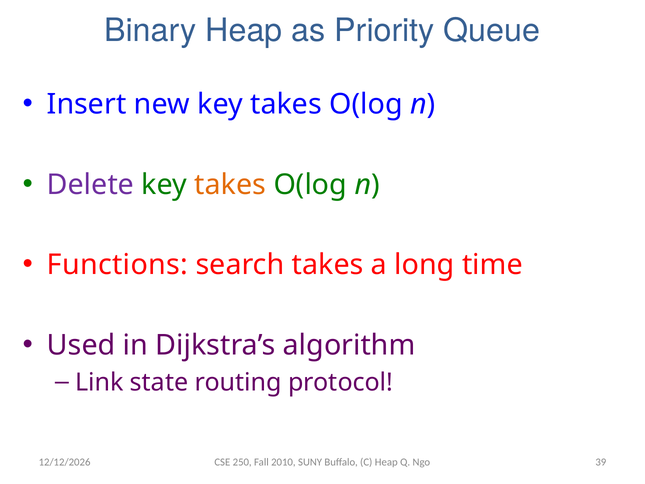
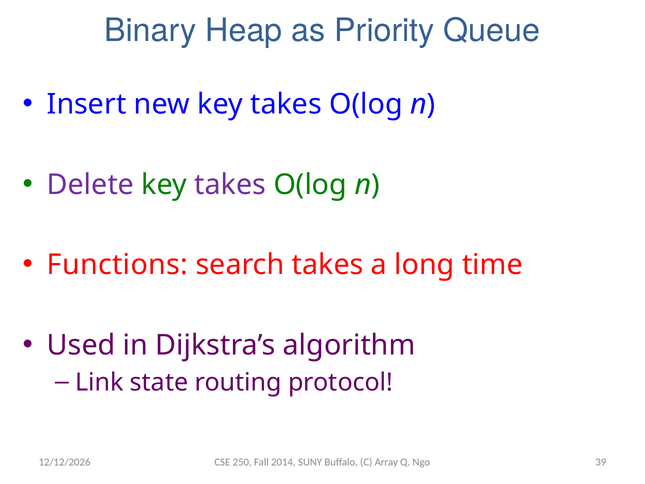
takes colour: orange -> purple (230, 185)
2010: 2010 -> 2014 (283, 462)
C Heap: Heap -> Array (386, 462)
